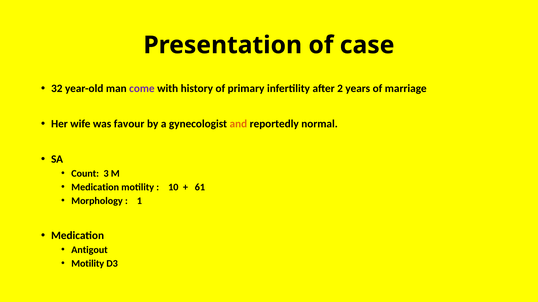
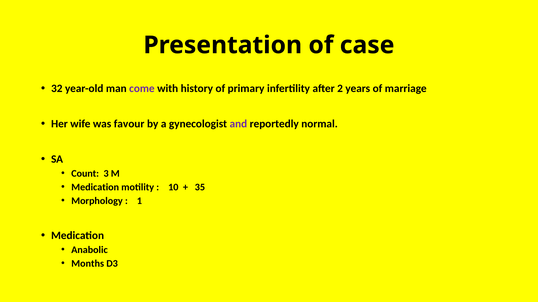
and colour: orange -> purple (238, 124)
61: 61 -> 35 (200, 187)
Antigout: Antigout -> Anabolic (89, 250)
Motility: Motility -> Months (88, 264)
